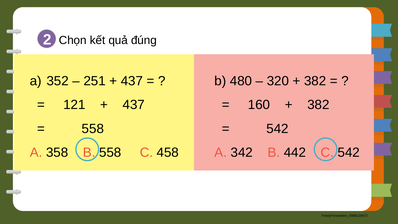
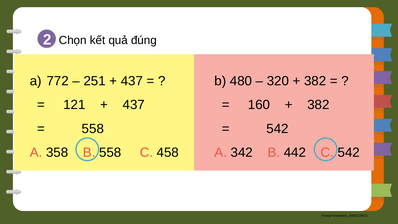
352: 352 -> 772 (58, 81)
